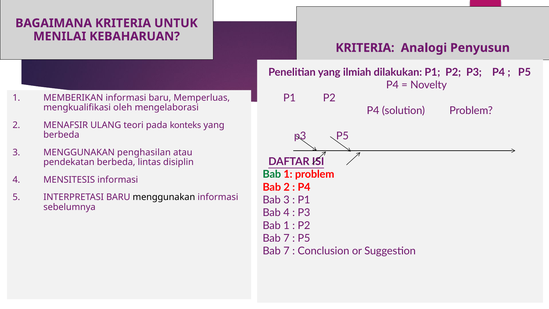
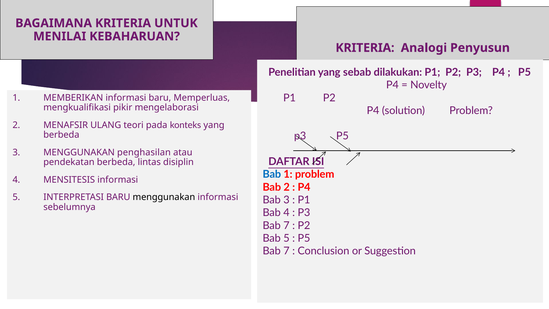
ilmiah: ilmiah -> sebab (357, 72)
oleh: oleh -> pikir (123, 108)
Bab colour: green -> blue (272, 174)
1: 1 -> 7 (286, 225)
7: 7 -> 5 (286, 238)
